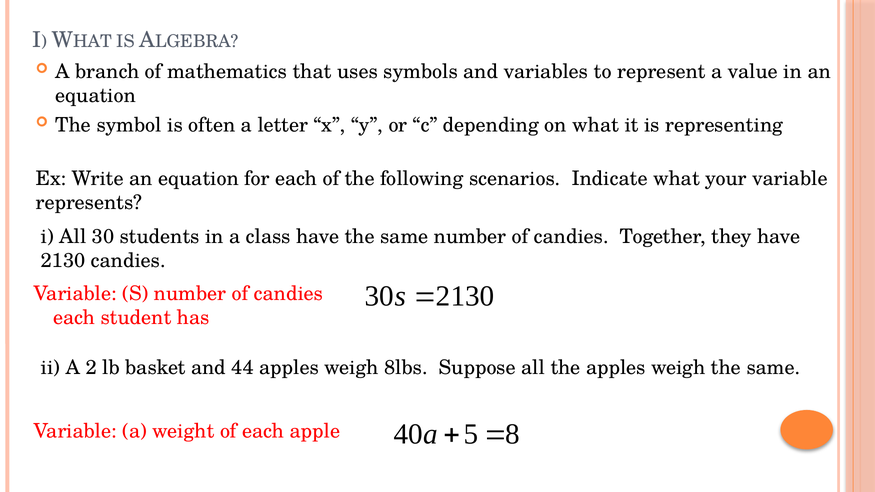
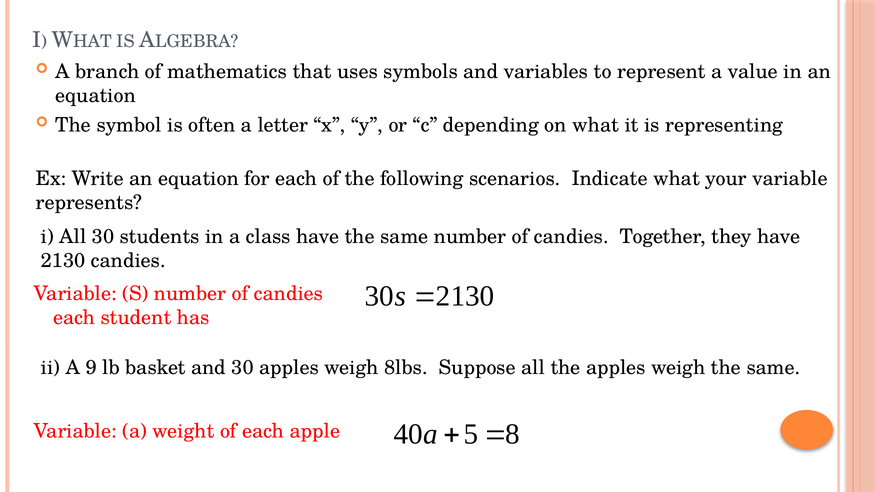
2: 2 -> 9 (91, 368)
and 44: 44 -> 30 (243, 368)
